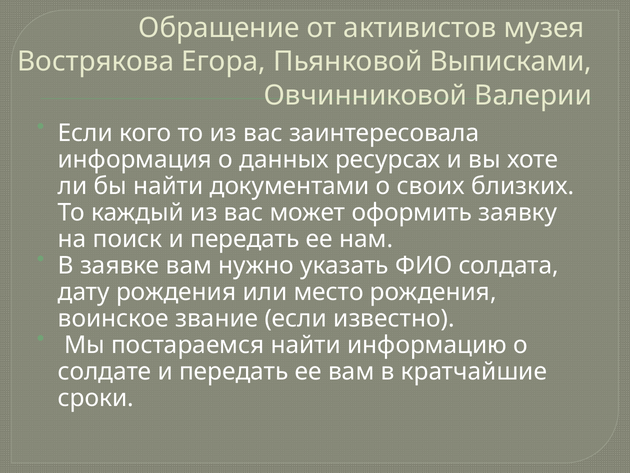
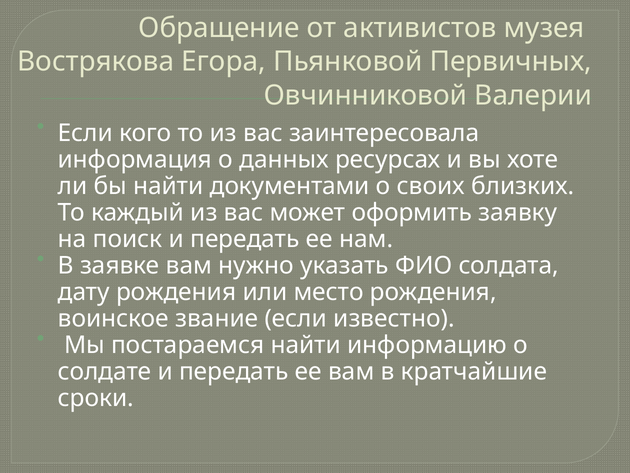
Выписками: Выписками -> Первичных (511, 62)
